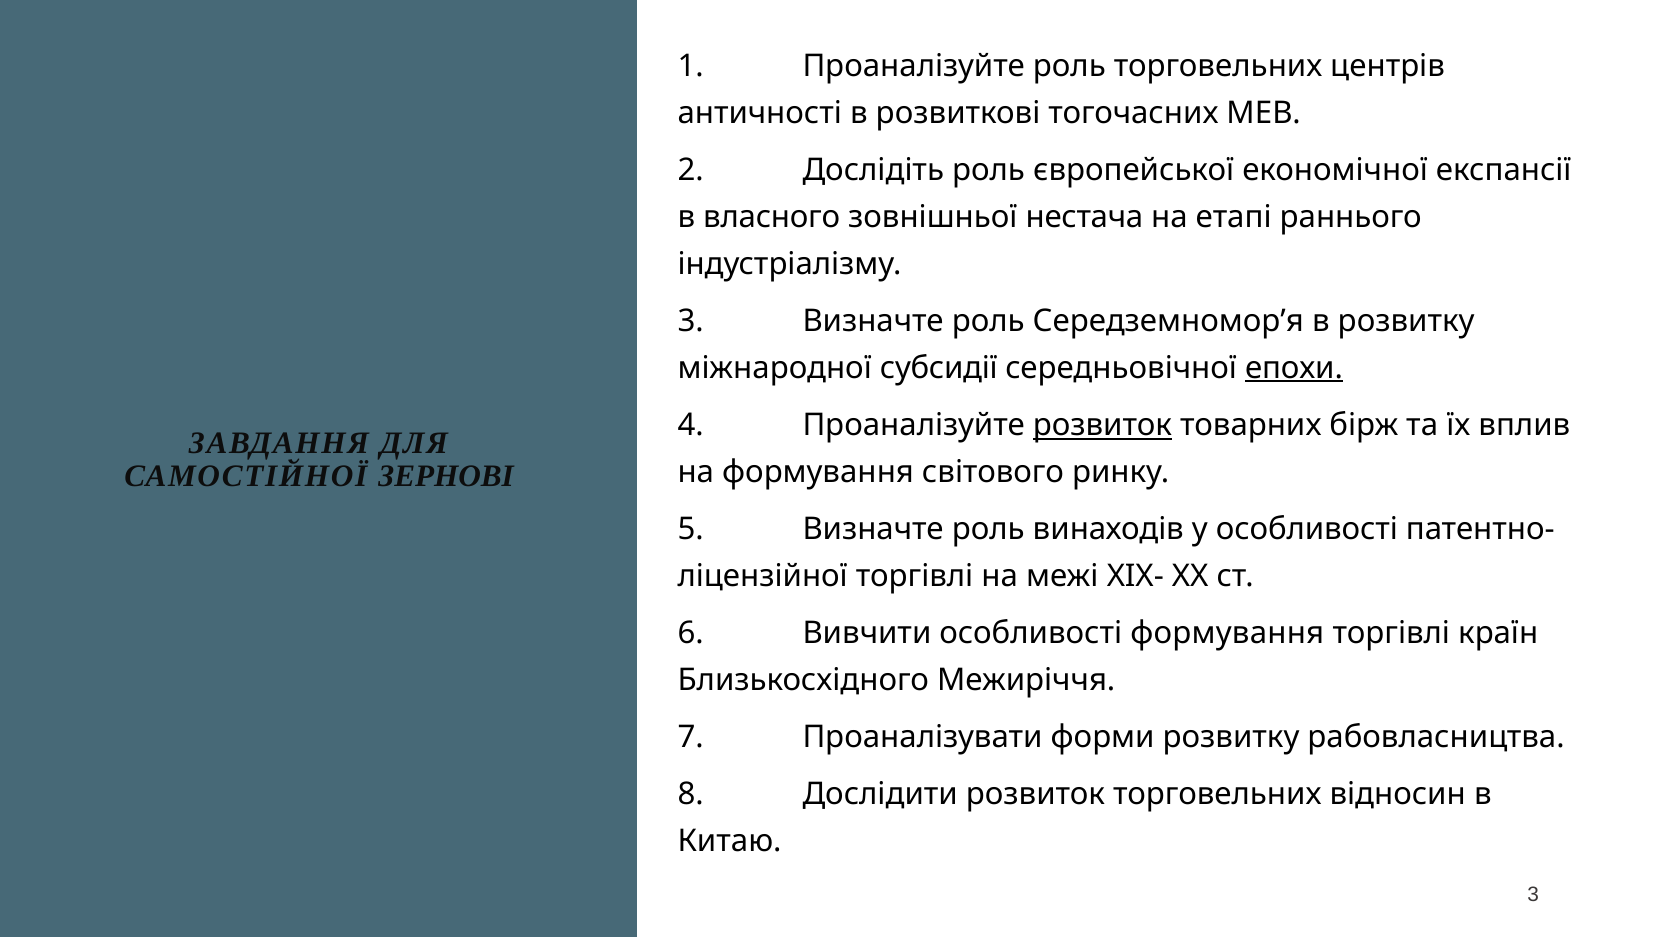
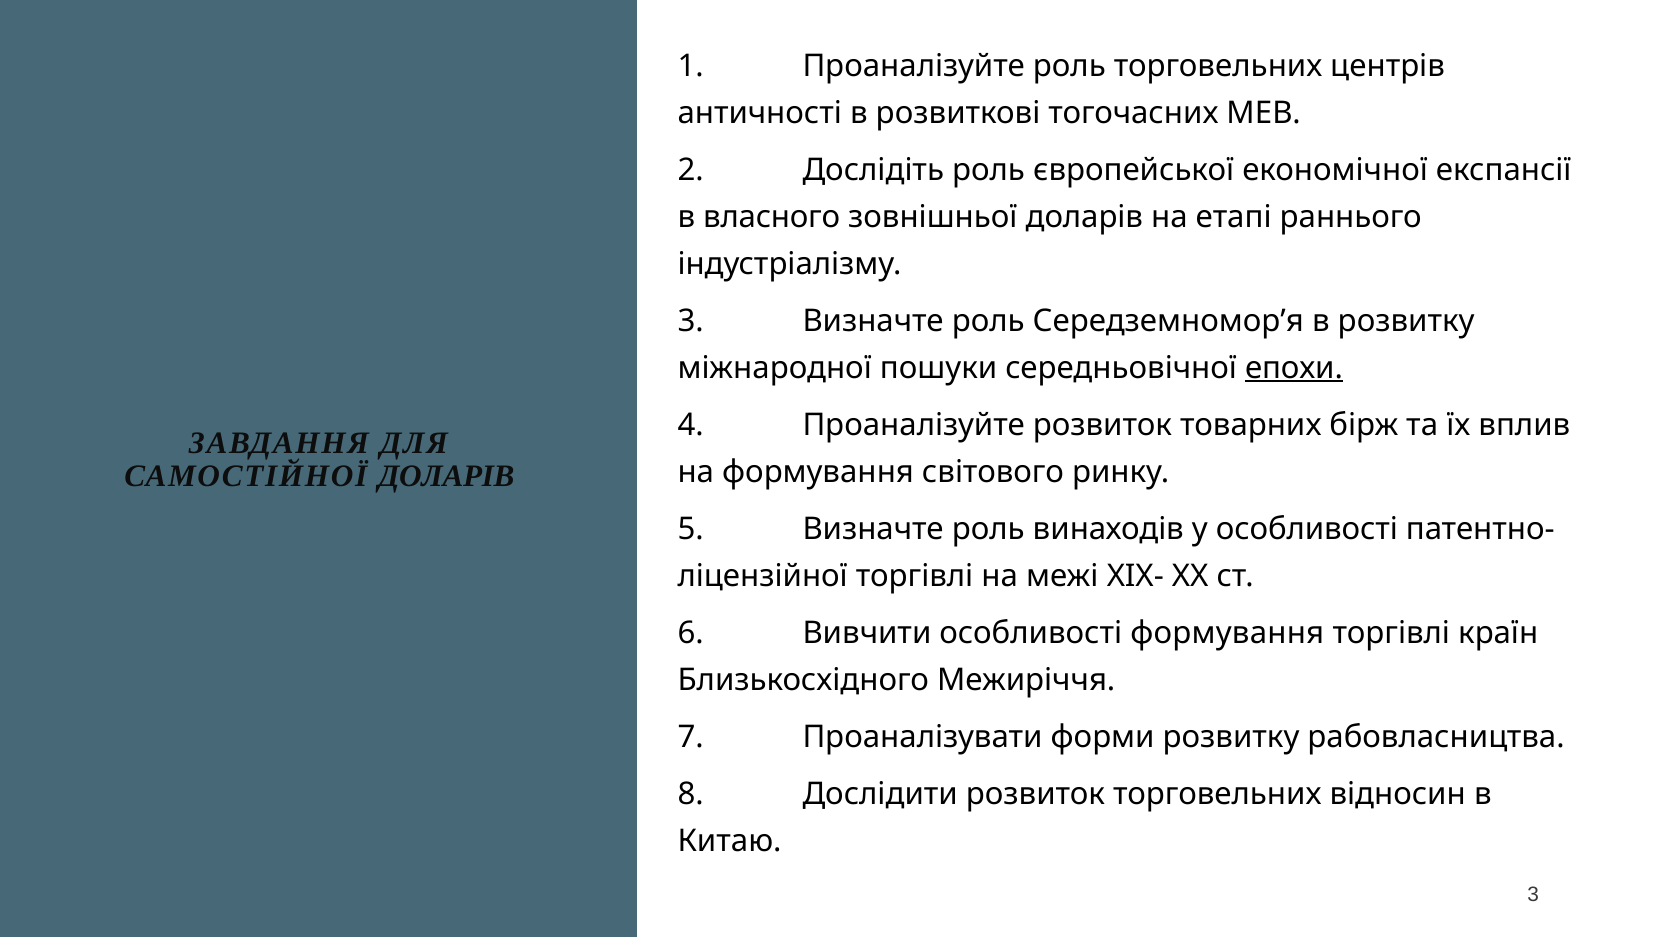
зовнішньої нестача: нестача -> доларів (1084, 217)
субсидії: субсидії -> пошуки (939, 368)
розвиток underline: present -> none (1103, 425)
САМОСТІЙНОЇ ЗЕРНОВІ: ЗЕРНОВІ -> ДОЛАРІВ (446, 477)
